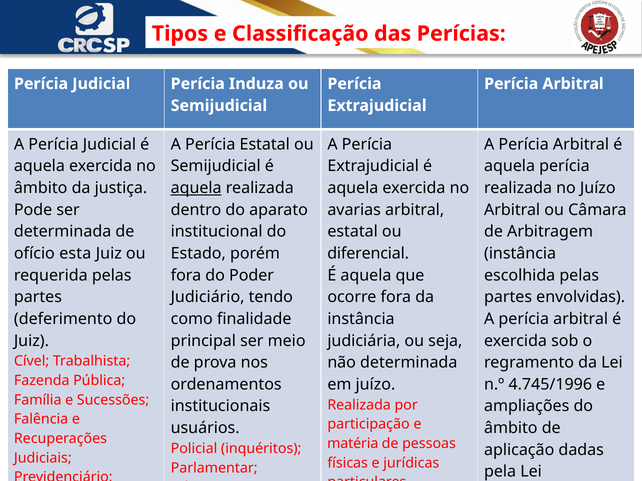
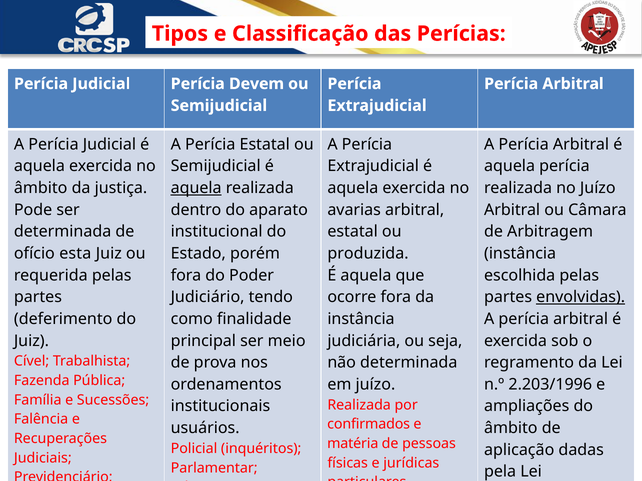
Induza: Induza -> Devem (256, 84)
diferencial: diferencial -> produzida (368, 254)
envolvidas underline: none -> present (581, 297)
4.745/1996: 4.745/1996 -> 2.203/1996 (550, 385)
participação: participação -> confirmados (369, 425)
